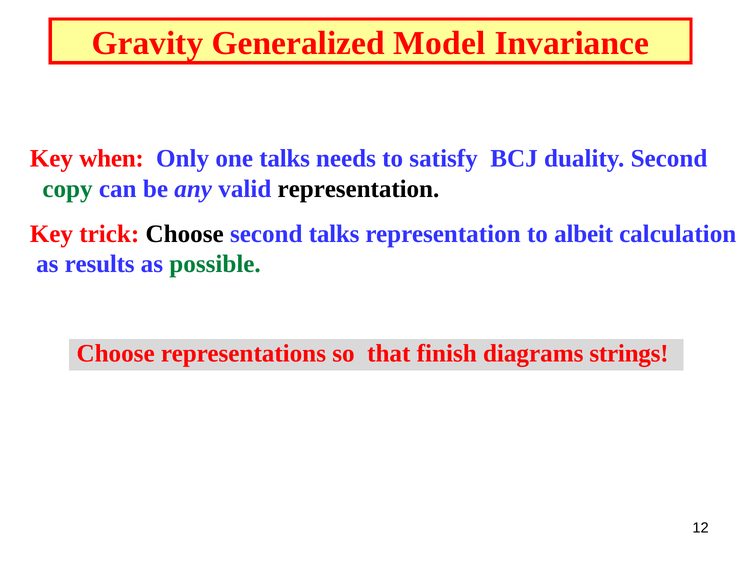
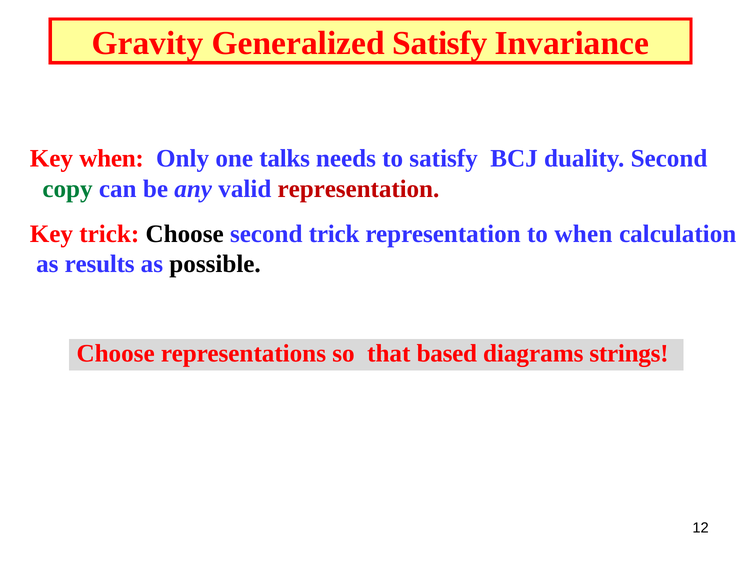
Generalized Model: Model -> Satisfy (440, 43)
representation colour: black -> red (358, 189)
second talks: talks -> trick (334, 234)
to albeit: albeit -> when (583, 234)
possible colour: green -> black (215, 264)
finish: finish -> based (447, 354)
